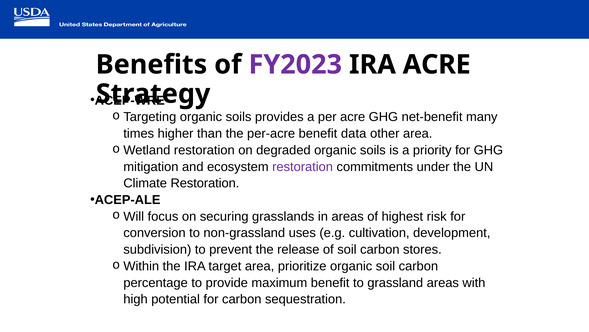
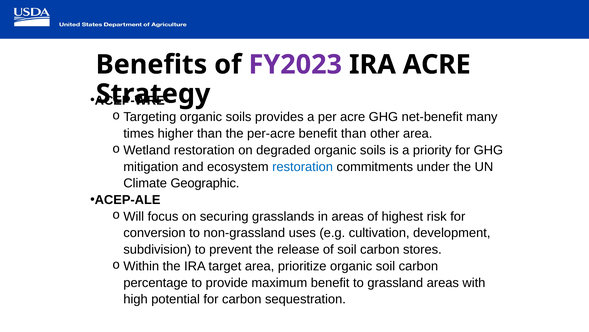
benefit data: data -> than (354, 133)
restoration colour: purple -> blue (303, 166)
Climate Restoration: Restoration -> Geographic (205, 183)
